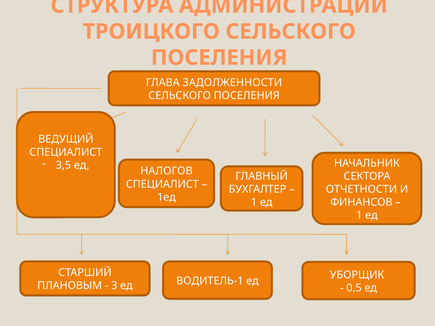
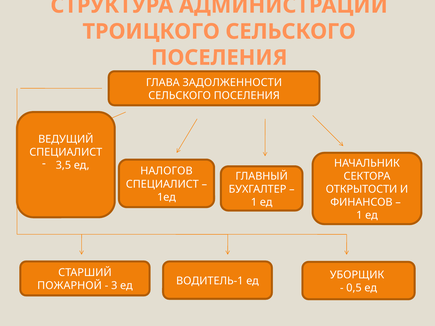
ОТЧЕТНОСТИ: ОТЧЕТНОСТИ -> ОТКРЫТОСТИ (361, 189)
ПЛАНОВЫМ: ПЛАНОВЫМ -> ПОЖАРНОЙ (70, 286)
